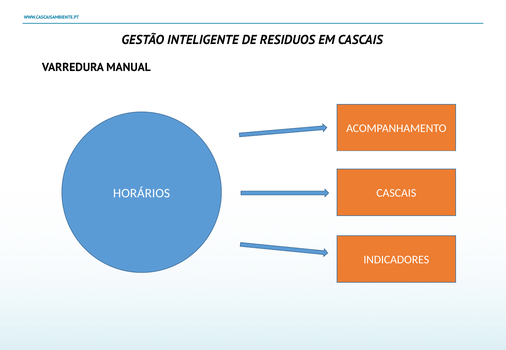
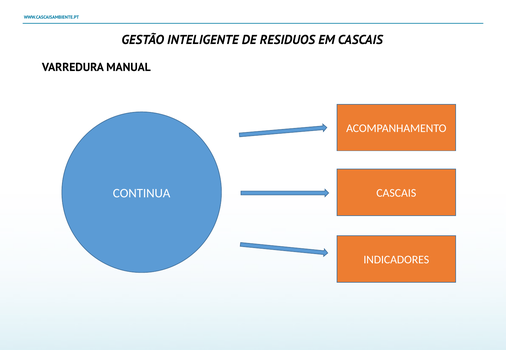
HORÁRIOS: HORÁRIOS -> CONTINUA (142, 193)
